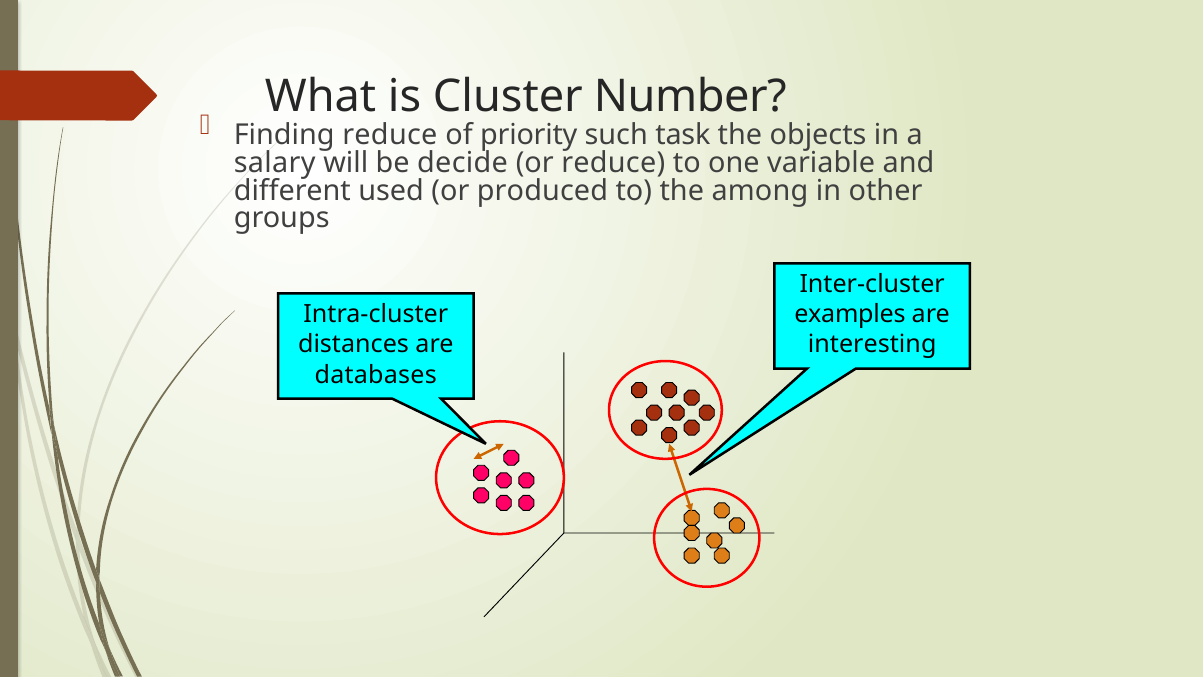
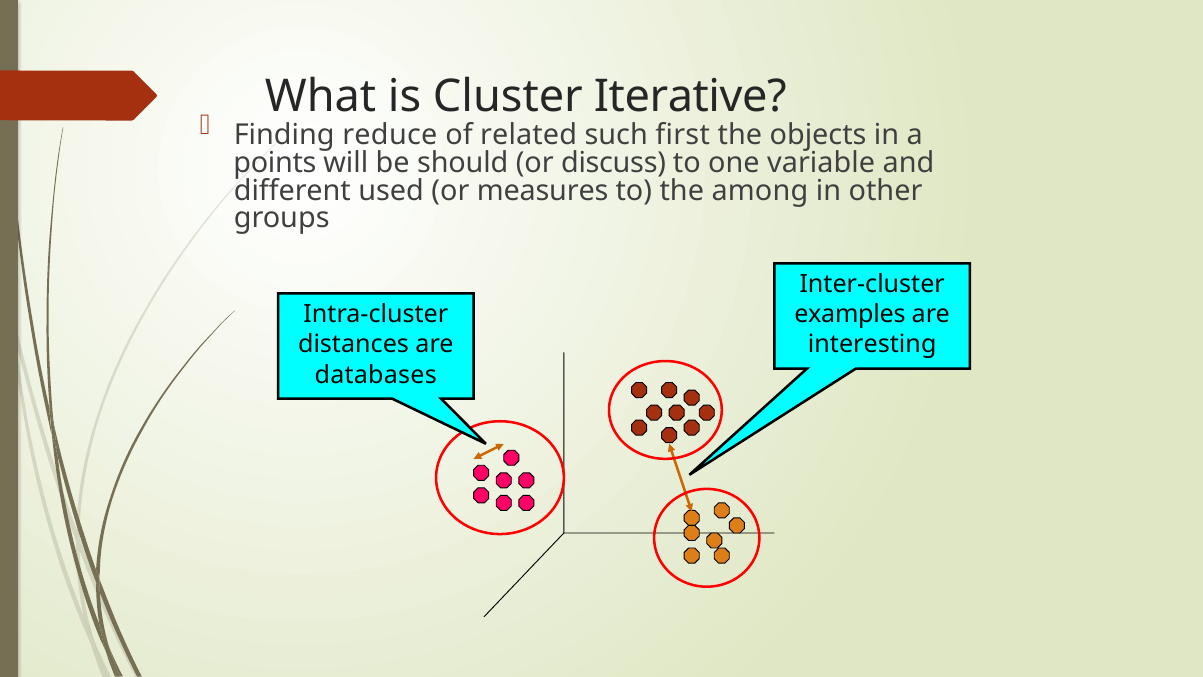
Number: Number -> Iterative (690, 96)
priority: priority -> related (529, 135)
task: task -> first (683, 135)
salary: salary -> points (275, 163)
decide: decide -> should (463, 163)
or reduce: reduce -> discuss (614, 163)
produced: produced -> measures (543, 191)
